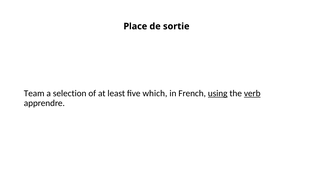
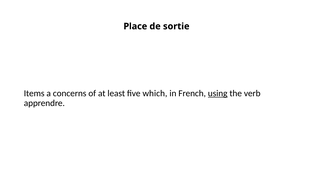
Team: Team -> Items (34, 93)
selection: selection -> concerns (70, 93)
verb underline: present -> none (252, 93)
